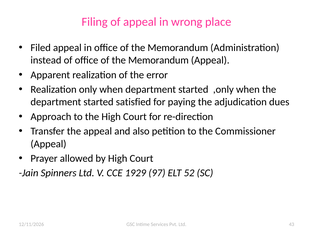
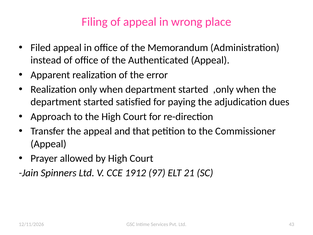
Memorandum: Memorandum -> Authenticated (158, 60)
also: also -> that (141, 131)
1929: 1929 -> 1912 (136, 173)
52: 52 -> 21 (189, 173)
